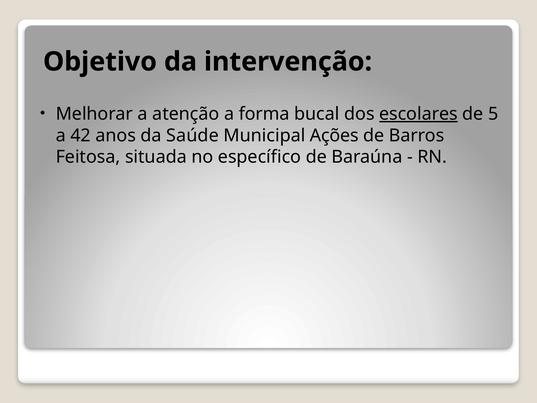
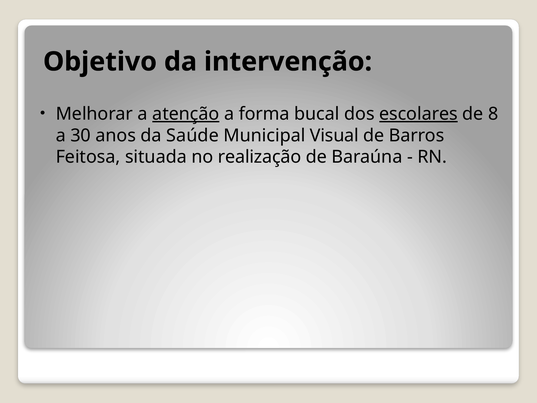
atenção underline: none -> present (186, 114)
5: 5 -> 8 (493, 114)
42: 42 -> 30 (81, 135)
Ações: Ações -> Visual (334, 135)
específico: específico -> realização (260, 157)
